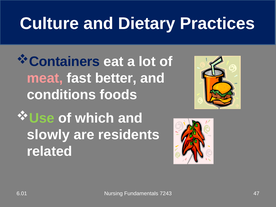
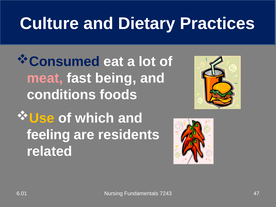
Containers: Containers -> Consumed (64, 62)
better: better -> being (116, 78)
Use colour: light green -> yellow (42, 118)
slowly: slowly -> feeling (48, 135)
